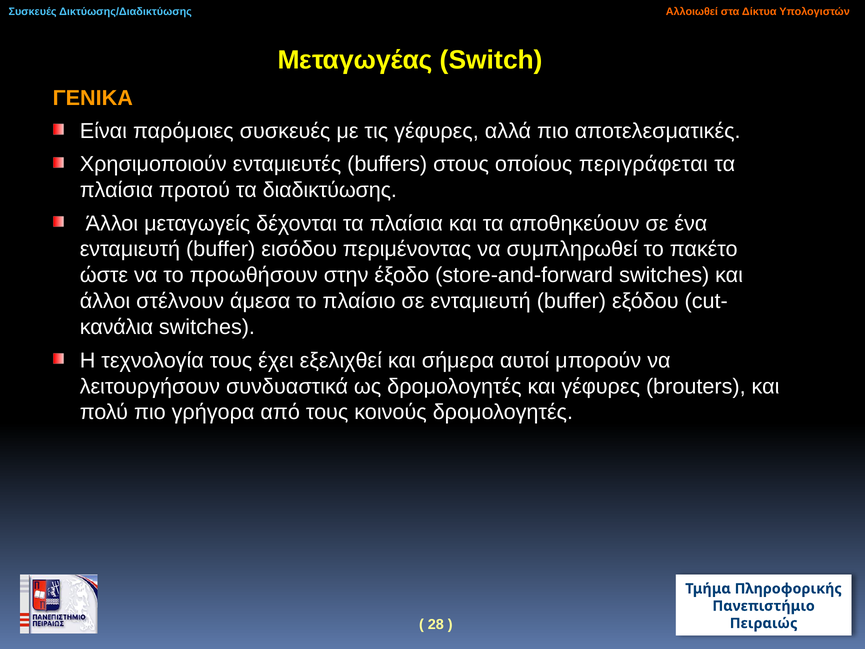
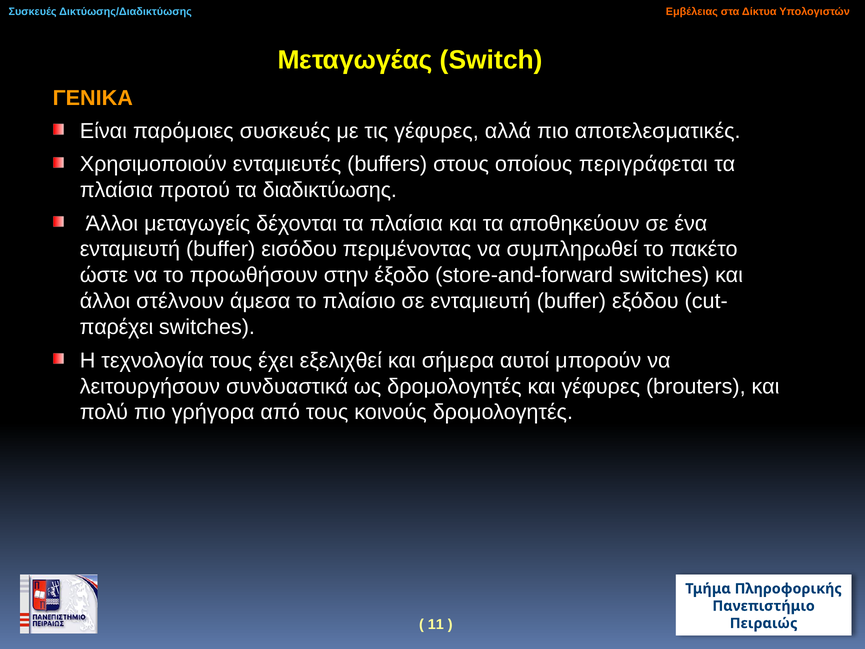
Αλλοιωθεί: Αλλοιωθεί -> Εμβέλειας (692, 11)
κανάλια: κανάλια -> παρέχει (116, 327)
28: 28 -> 11 (436, 624)
